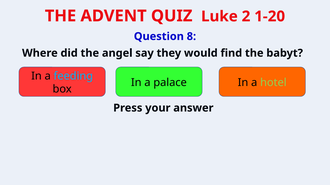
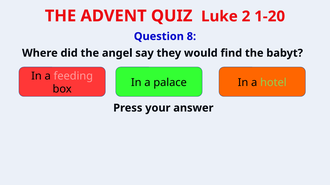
feeding colour: light blue -> pink (73, 76)
